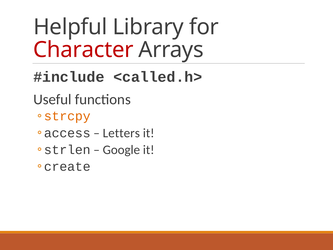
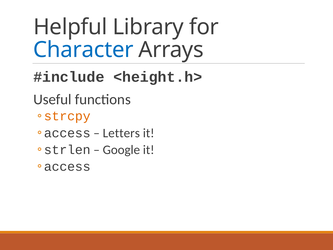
Character colour: red -> blue (83, 50)
<called.h>: <called.h> -> <height.h> (158, 77)
create: create -> access (67, 166)
